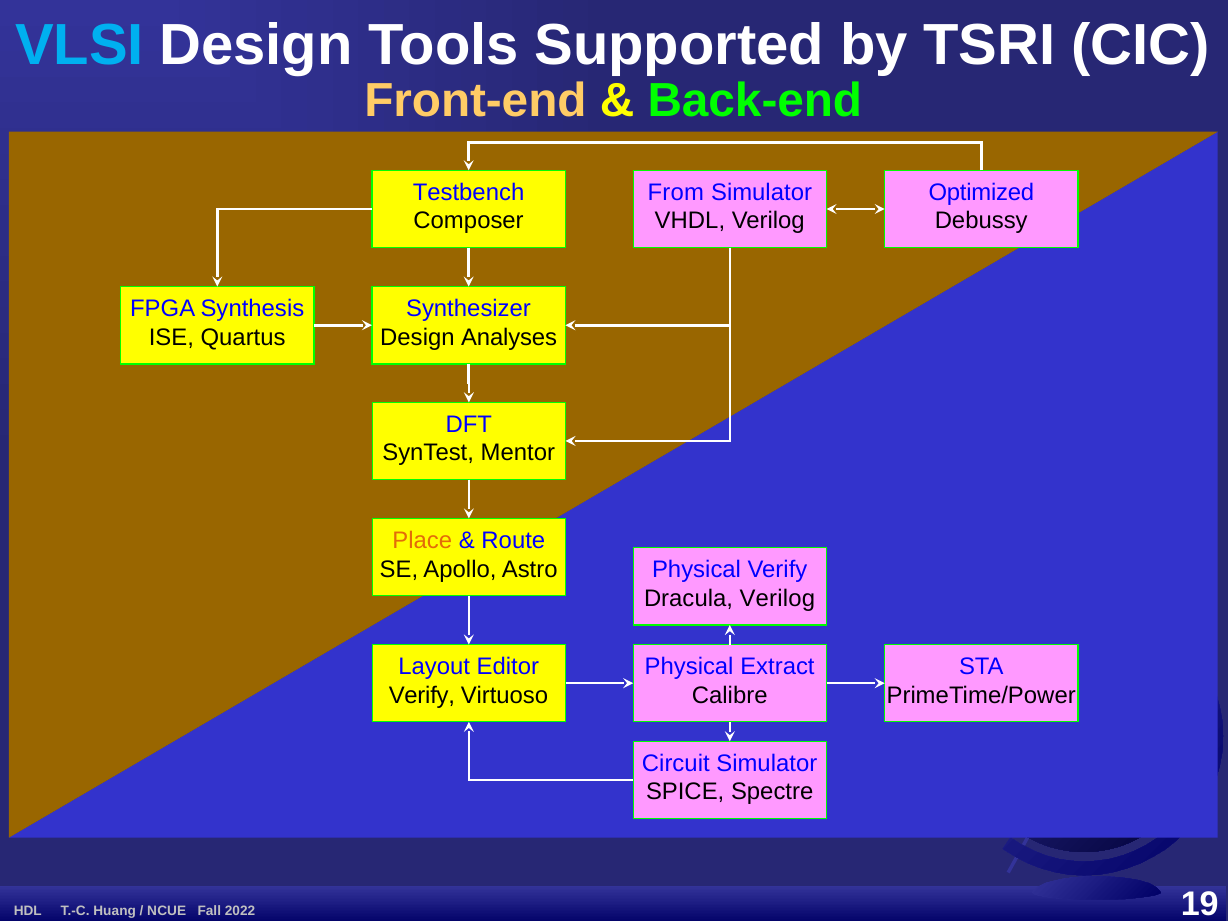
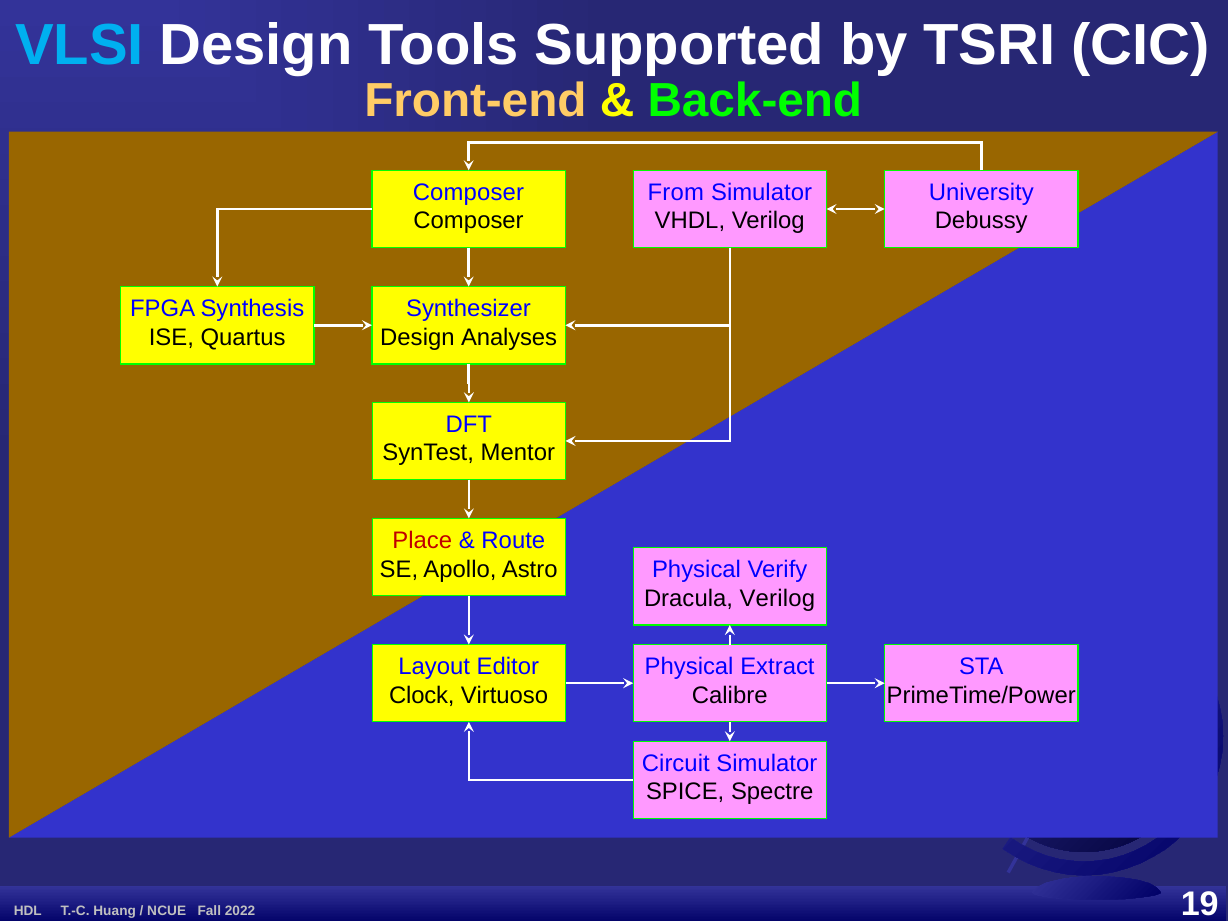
Testbench: Testbench -> Composer (468, 192)
Optimized: Optimized -> University (981, 192)
Place colour: orange -> red (422, 541)
Verify: Verify -> Clock (422, 695)
